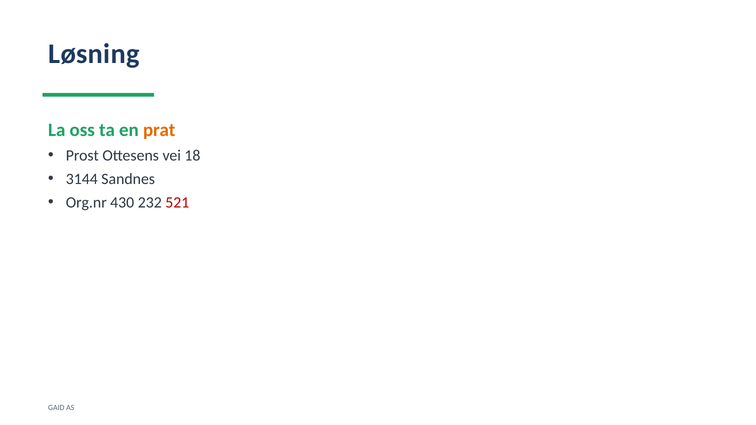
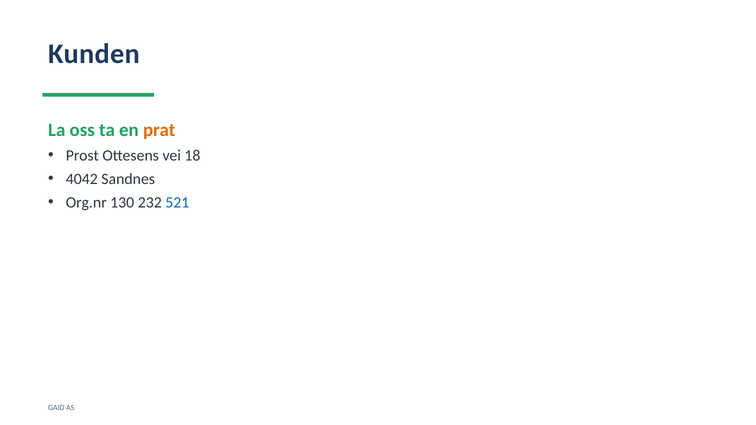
Løsning: Løsning -> Kunden (94, 54)
3144: 3144 -> 4042 (82, 179)
430: 430 -> 130 (122, 203)
521 colour: red -> blue (177, 203)
